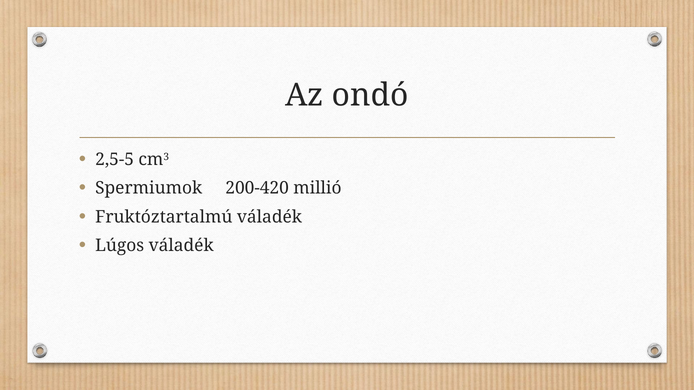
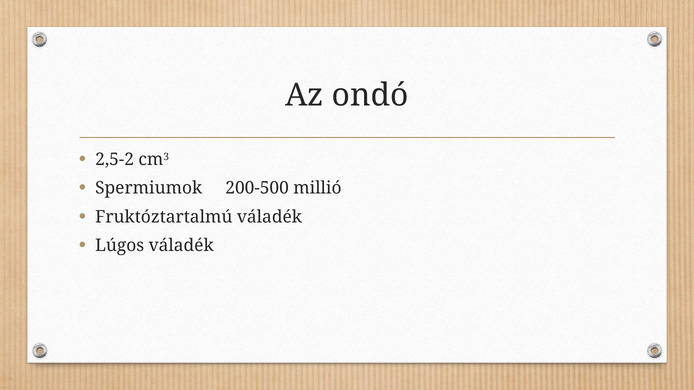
2,5-5: 2,5-5 -> 2,5-2 (115, 160)
200-420: 200-420 -> 200-500 (257, 188)
